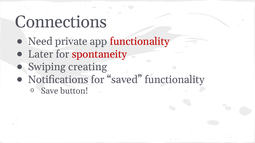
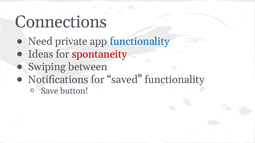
functionality colour: red -> blue (140, 42)
Later: Later -> Ideas (41, 54)
creating: creating -> between (88, 67)
